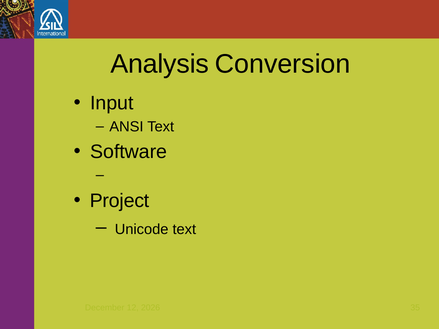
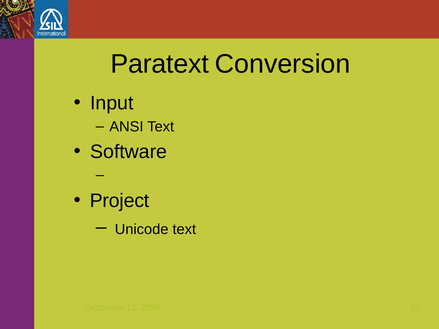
Analysis: Analysis -> Paratext (160, 64)
